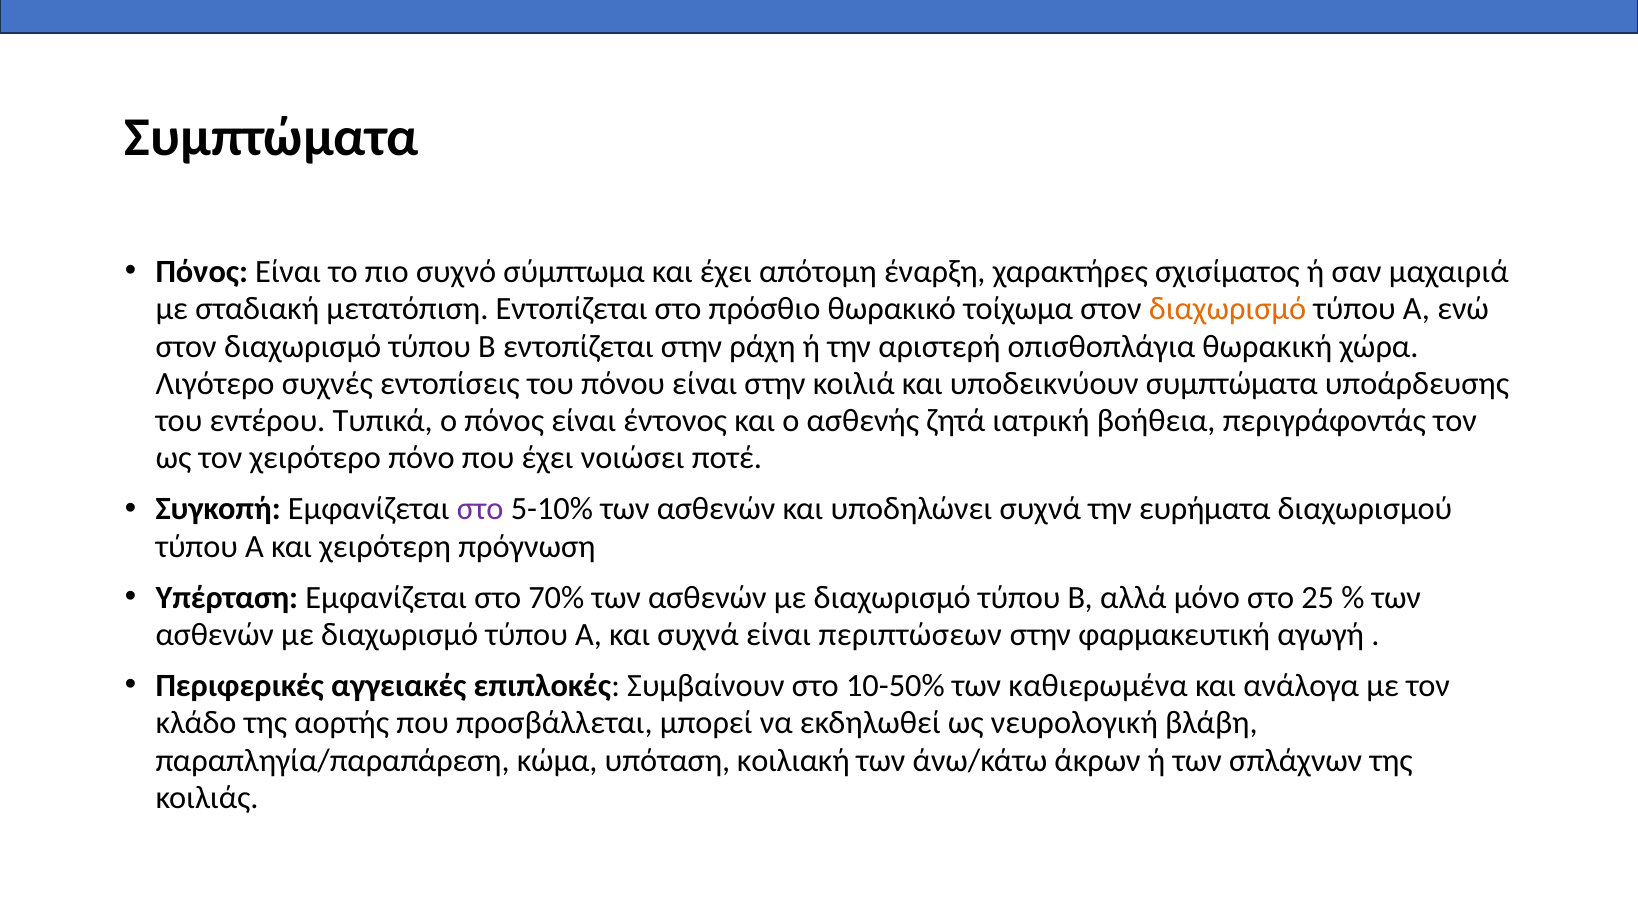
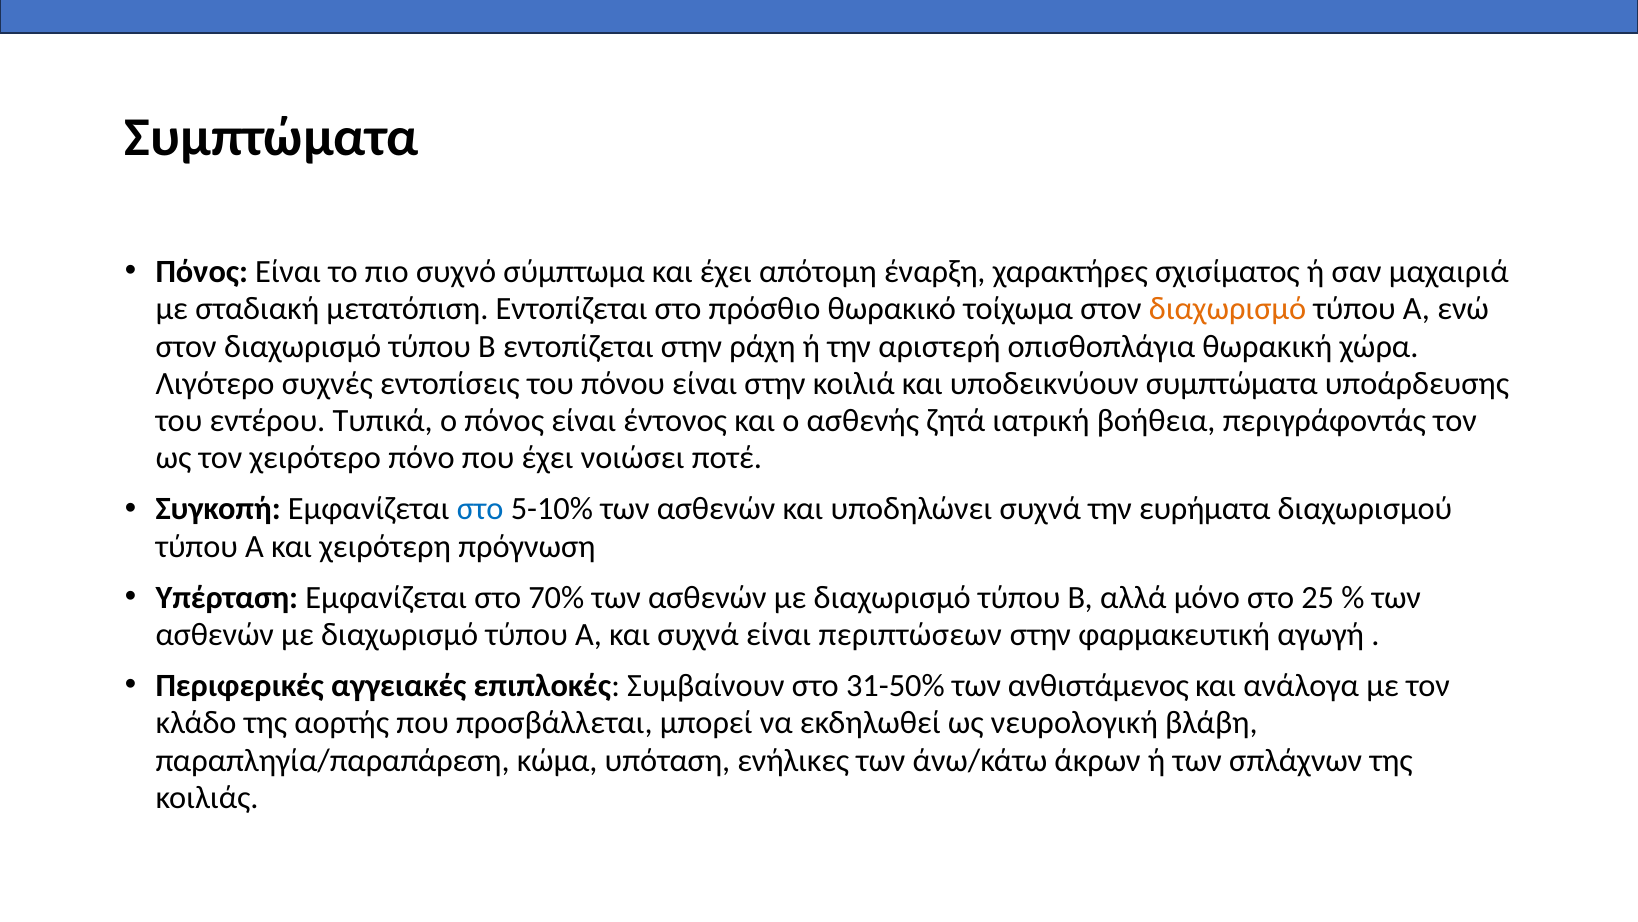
στο colour: purple -> blue (480, 509)
10-50%: 10-50% -> 31-50% (895, 685)
καθιερωμένα: καθιερωμένα -> ανθιστάμενος (1098, 685)
κοιλιακή: κοιλιακή -> ενήλικες (793, 760)
